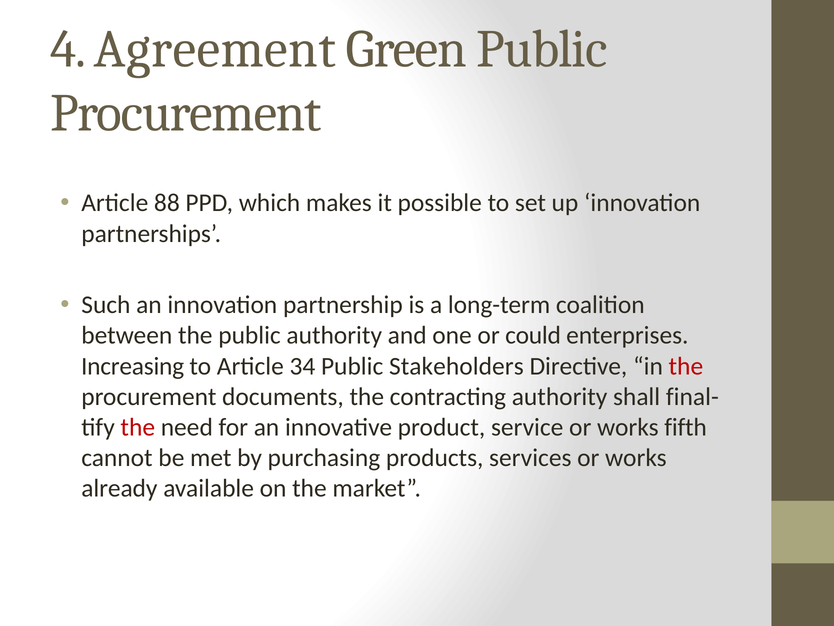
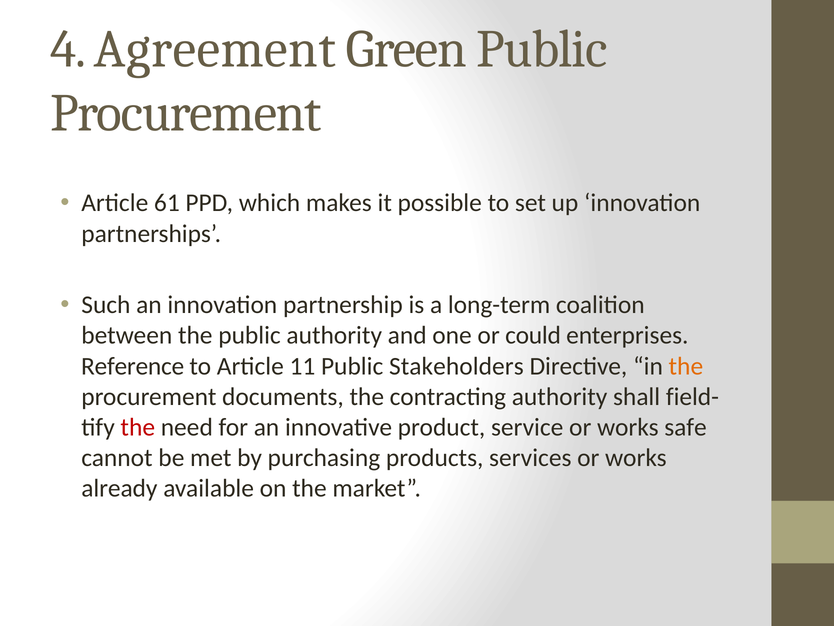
88: 88 -> 61 (167, 203)
Increasing: Increasing -> Reference (133, 366)
34: 34 -> 11 (302, 366)
the colour: red -> orange (686, 366)
final-: final- -> field- (692, 396)
fifth: fifth -> safe (686, 427)
